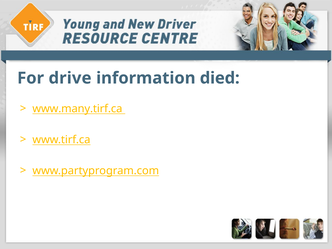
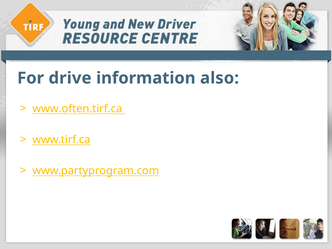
died: died -> also (220, 78)
www.many.tirf.ca: www.many.tirf.ca -> www.often.tirf.ca (77, 109)
